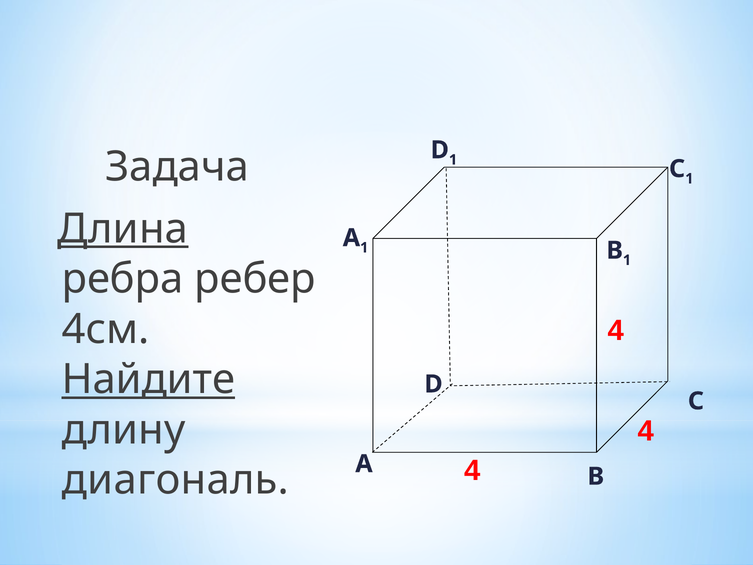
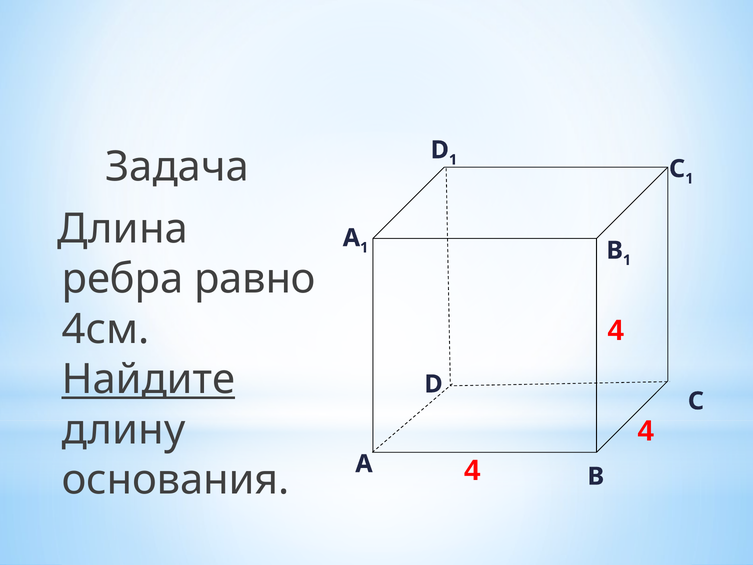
Длина underline: present -> none (123, 229)
ребер: ребер -> равно (255, 279)
диагональ: диагональ -> основания (176, 480)
